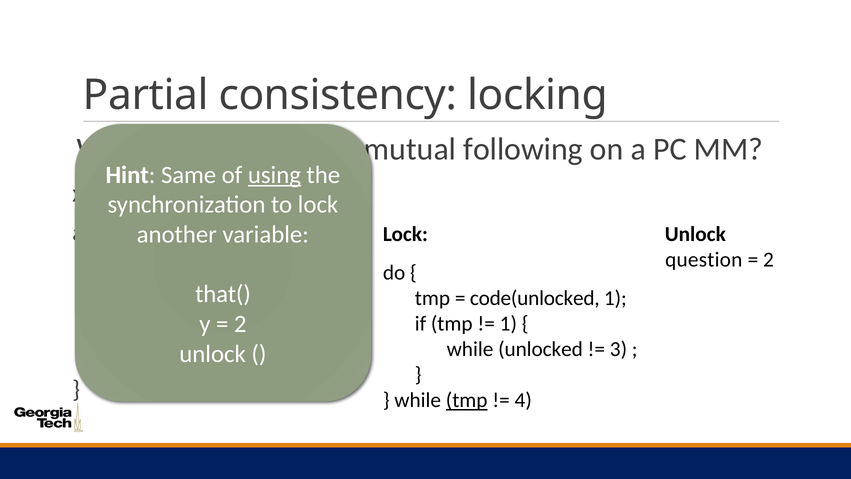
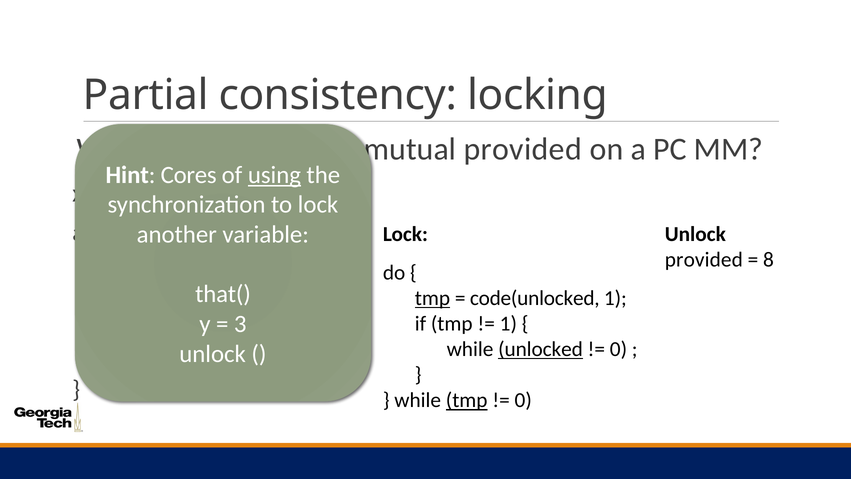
following: following -> provided (523, 149)
Same: Same -> Cores (189, 175)
question: question -> provided (704, 260)
2: 2 -> 8 (768, 260)
tmp underline: none -> present (432, 298)
2: 2 -> 3 (240, 324)
unlocked underline: none -> present (541, 349)
3: 3 -> 0 (618, 349)
4: 4 -> 0 (523, 400)
